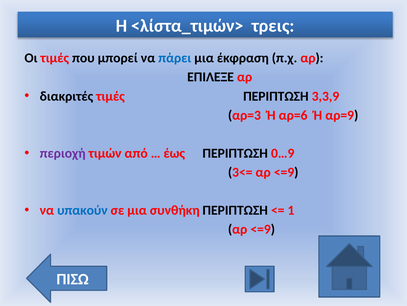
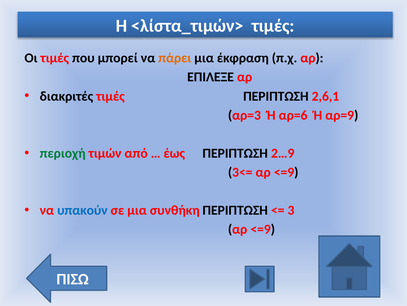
<λίστα_τιμών> τρεις: τρεις -> τιμές (273, 26)
πάρει colour: blue -> orange (175, 58)
3,3,9: 3,3,9 -> 2,6,1 (325, 96)
περιοχή colour: purple -> green (63, 153)
0…9: 0…9 -> 2…9 (283, 153)
1: 1 -> 3 (291, 210)
